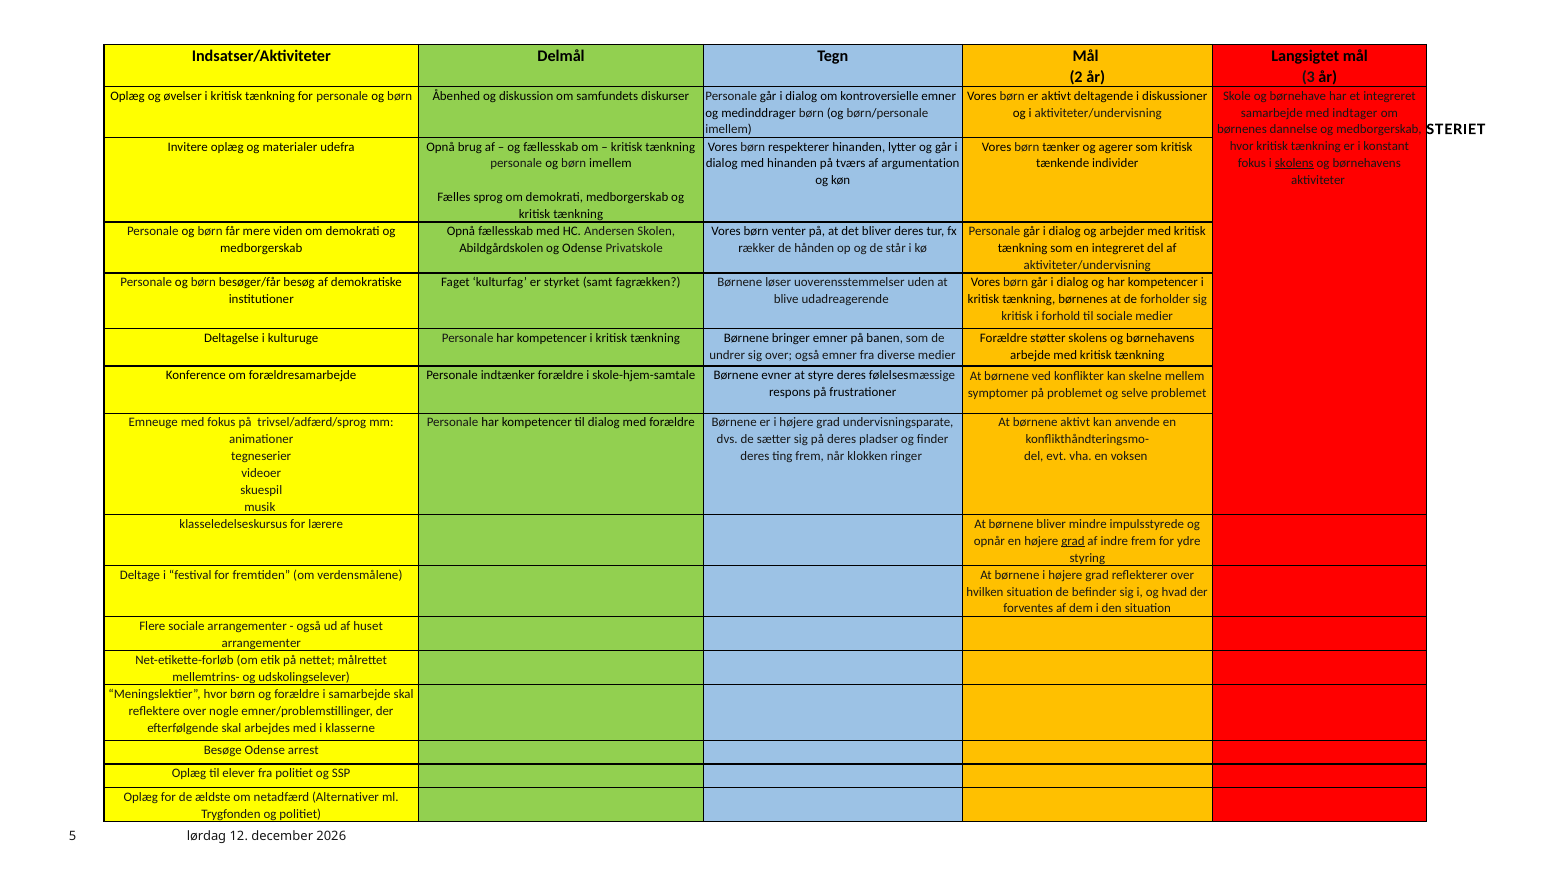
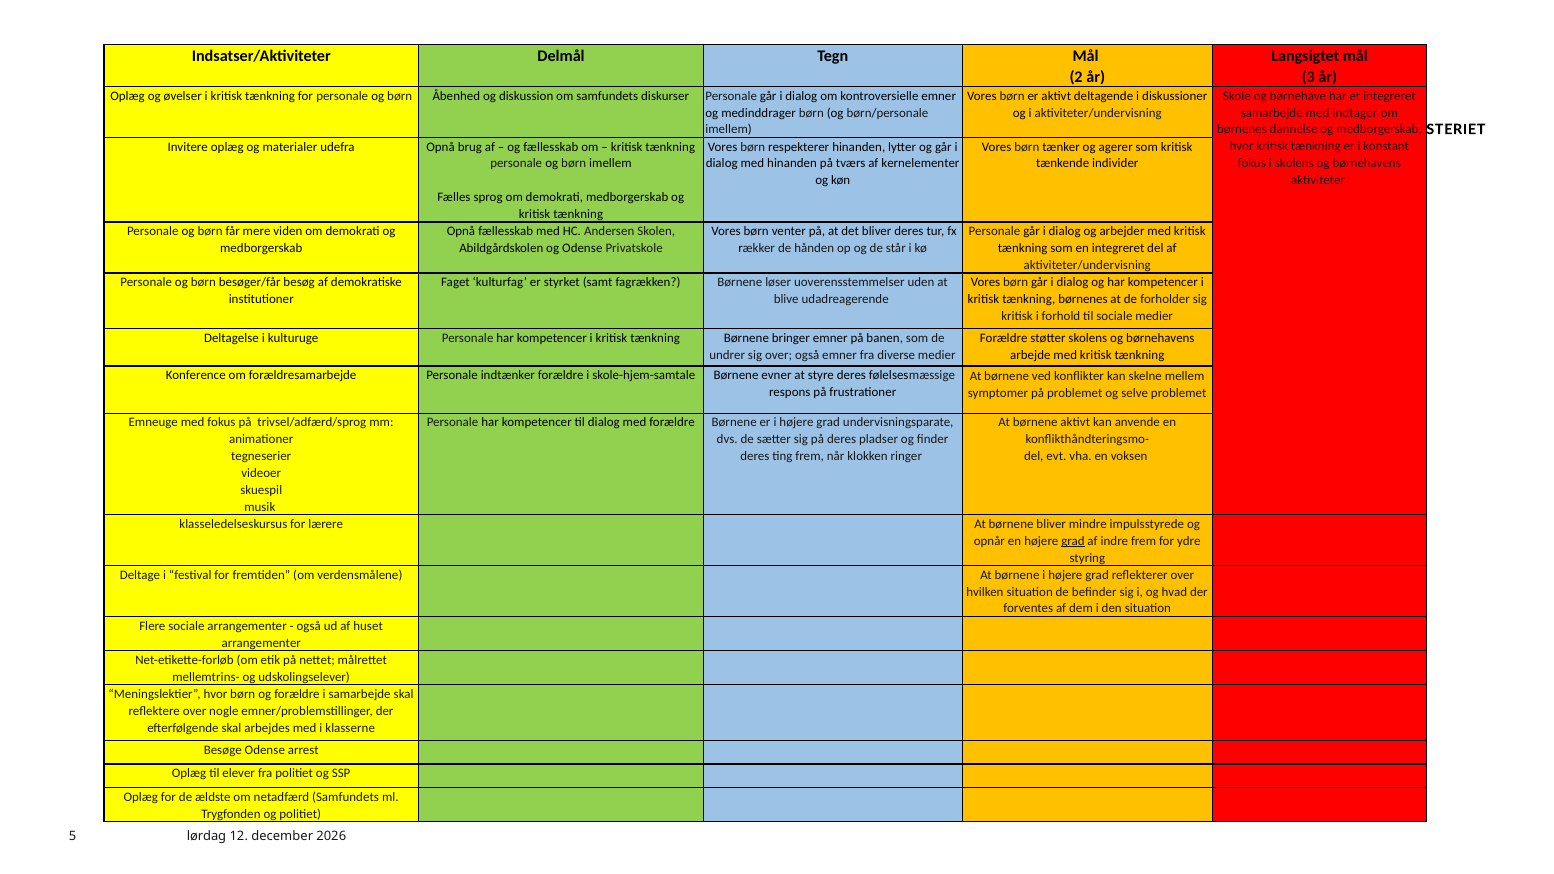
skolens underline: present -> none (1294, 163)
argumentation: argumentation -> kernelementer (920, 164)
netadfærd Alternativer: Alternativer -> Samfundets (346, 797)
